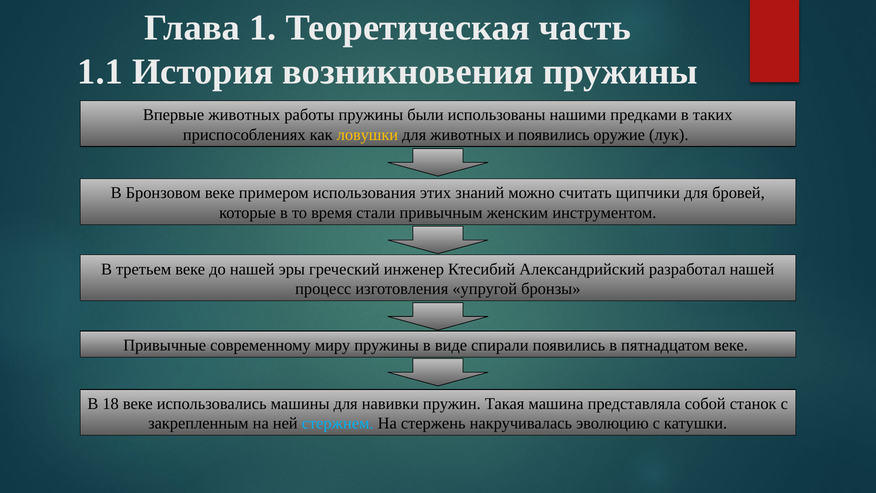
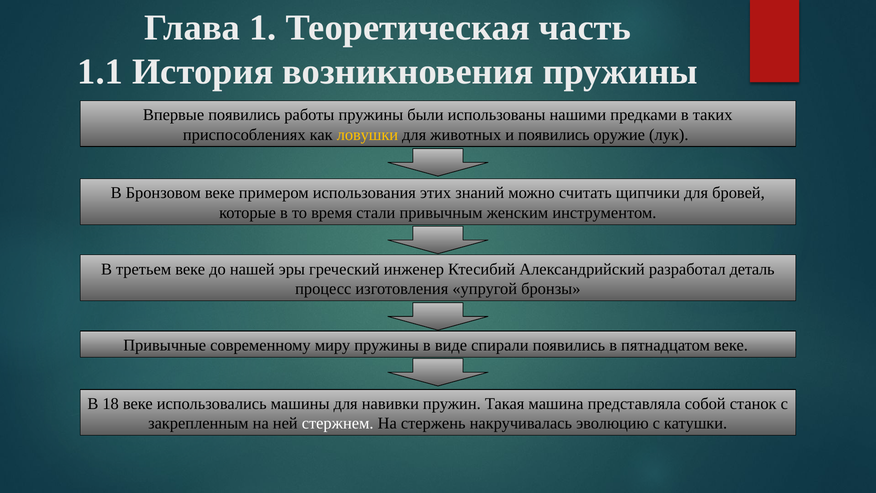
Впервые животных: животных -> появились (244, 115)
разработал нашей: нашей -> деталь (752, 269)
стержнем colour: light blue -> white (338, 423)
